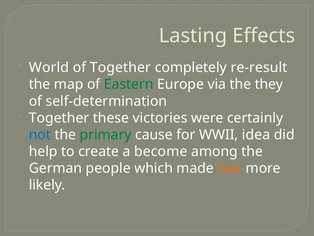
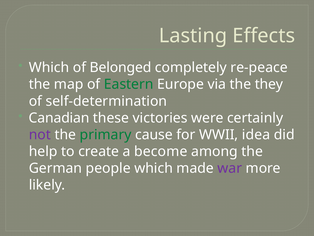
World: World -> Which (49, 67)
of Together: Together -> Belonged (121, 67)
re-result: re-result -> re-peace (259, 67)
Together: Together -> Canadian (59, 118)
not colour: blue -> purple (40, 134)
war colour: orange -> purple (230, 168)
